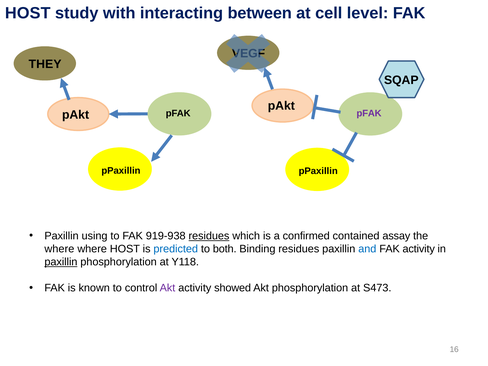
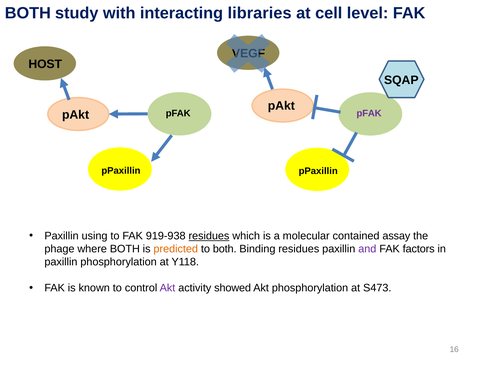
HOST: HOST -> BOTH (28, 13)
between: between -> libraries (260, 13)
THEY: THEY -> HOST (45, 64)
confirmed: confirmed -> molecular (306, 236)
where: where -> phage (59, 249)
where HOST: HOST -> BOTH (125, 249)
predicted colour: blue -> orange (176, 249)
and colour: blue -> purple (367, 249)
FAK activity: activity -> factors (419, 249)
paxillin underline: present -> none (61, 262)
